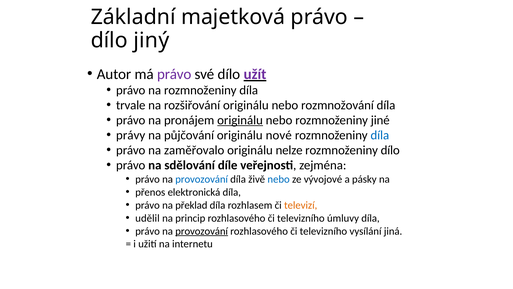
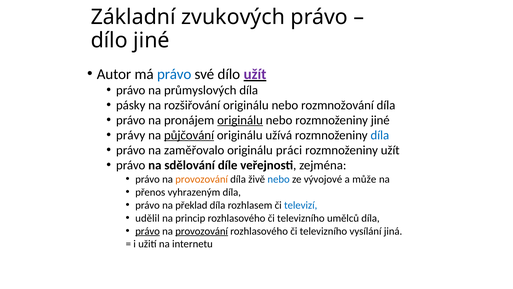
majetková: majetková -> zvukových (233, 17)
dílo jiný: jiný -> jiné (151, 40)
právo colour: purple -> blue (174, 74)
na rozmnoženiny: rozmnoženiny -> průmyslových (200, 90)
trvale: trvale -> pásky (131, 105)
půjčování underline: none -> present (189, 135)
nové: nové -> užívá (279, 135)
nelze: nelze -> práci (289, 150)
rozmnoženiny dílo: dílo -> užít (390, 150)
provozování colour: blue -> orange (202, 179)
pásky: pásky -> může (364, 179)
elektronická: elektronická -> vyhrazeným (194, 192)
televizí colour: orange -> blue (301, 205)
úmluvy: úmluvy -> umělců (343, 218)
právo underline: none -> present (148, 231)
